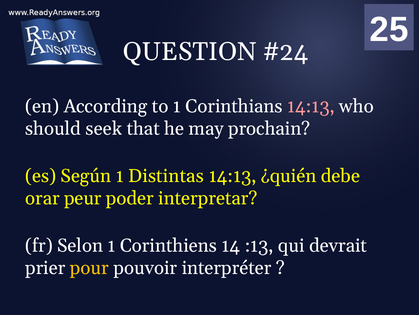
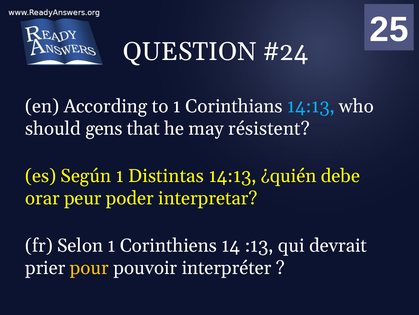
14:13 colour: pink -> light blue (311, 106)
seek: seek -> gens (104, 128)
prochain: prochain -> résistent (269, 128)
